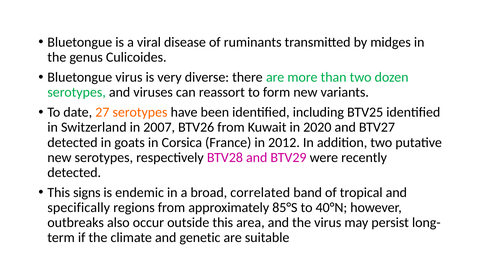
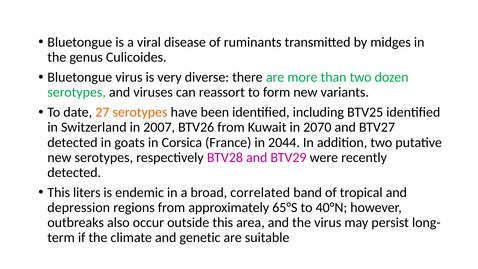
2020: 2020 -> 2070 (317, 127)
2012: 2012 -> 2044 (284, 142)
signs: signs -> liters (87, 192)
specifically: specifically -> depression (79, 207)
85°S: 85°S -> 65°S (285, 207)
